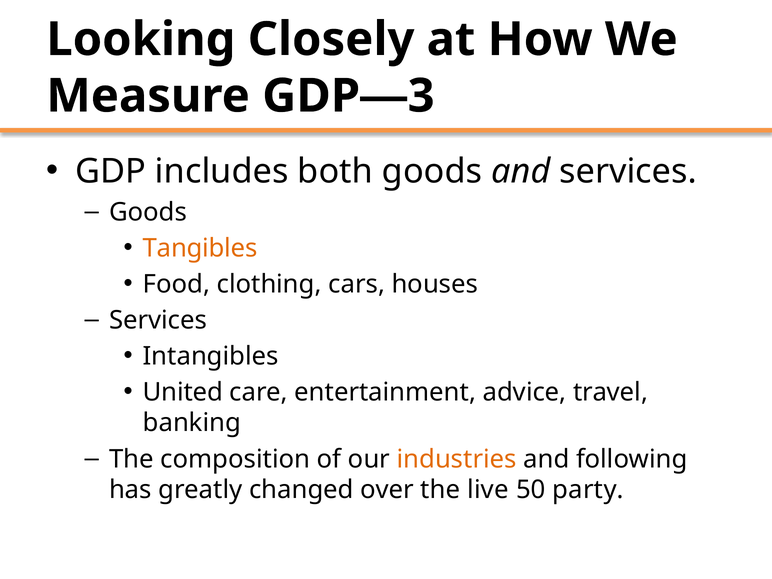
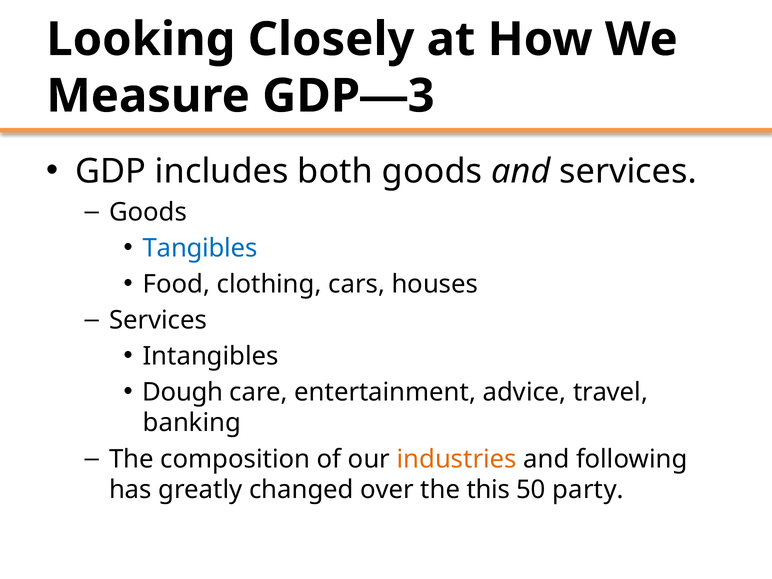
Tangibles colour: orange -> blue (200, 248)
United: United -> Dough (183, 392)
live: live -> this (488, 490)
